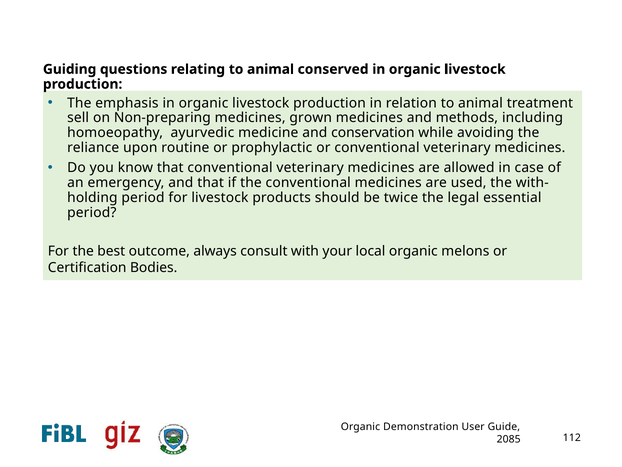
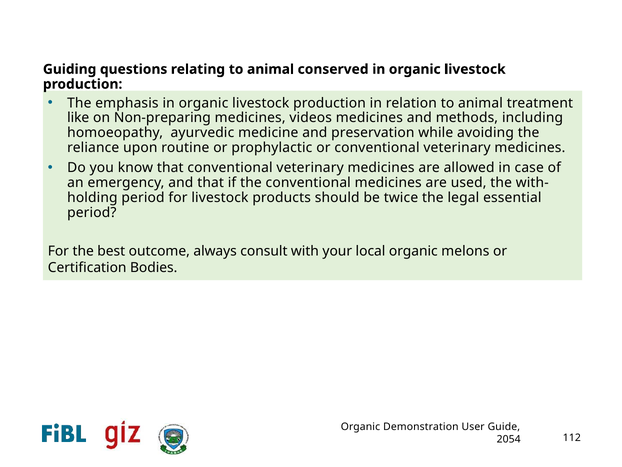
sell: sell -> like (78, 118)
grown: grown -> videos (311, 118)
conservation: conservation -> preservation (373, 133)
2085: 2085 -> 2054 (509, 439)
